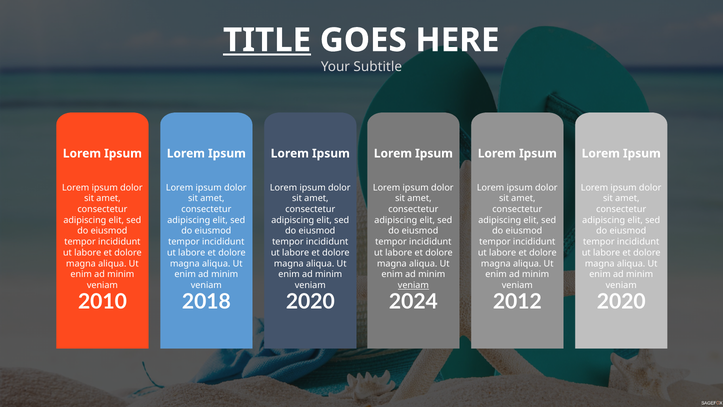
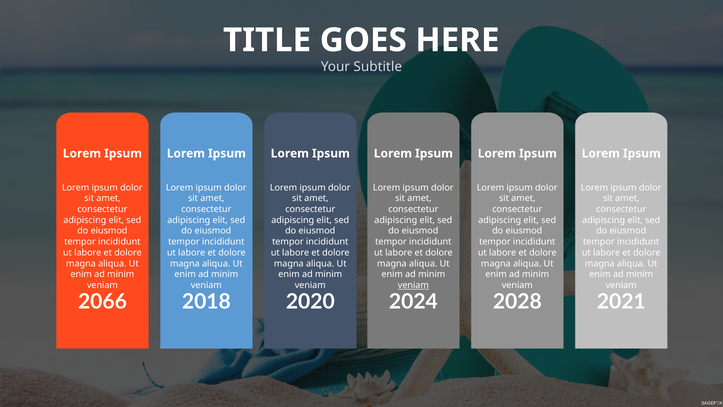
TITLE underline: present -> none (267, 40)
2010: 2010 -> 2066 (102, 301)
2012: 2012 -> 2028 (517, 301)
2020: 2020 -> 2021 (621, 301)
